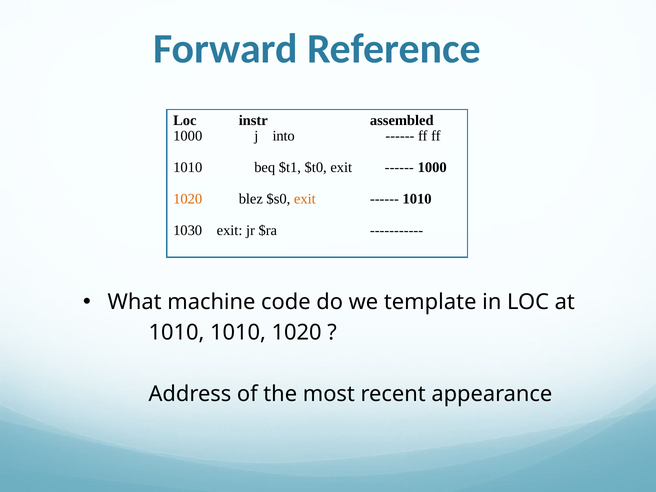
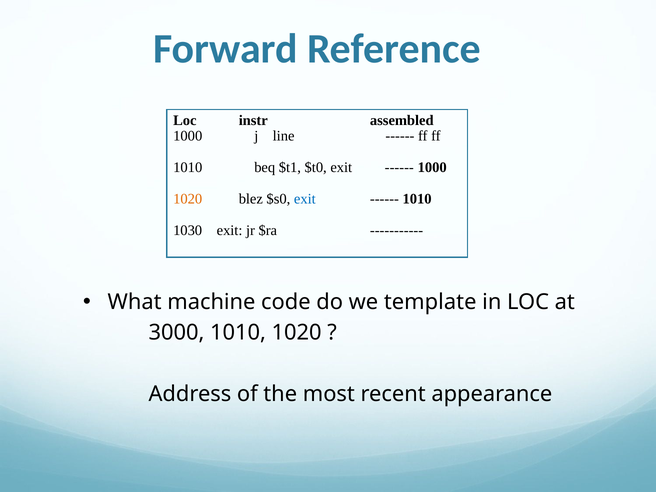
into: into -> line (284, 136)
exit colour: orange -> blue (305, 199)
1010: 1010 -> 3000 (177, 333)
